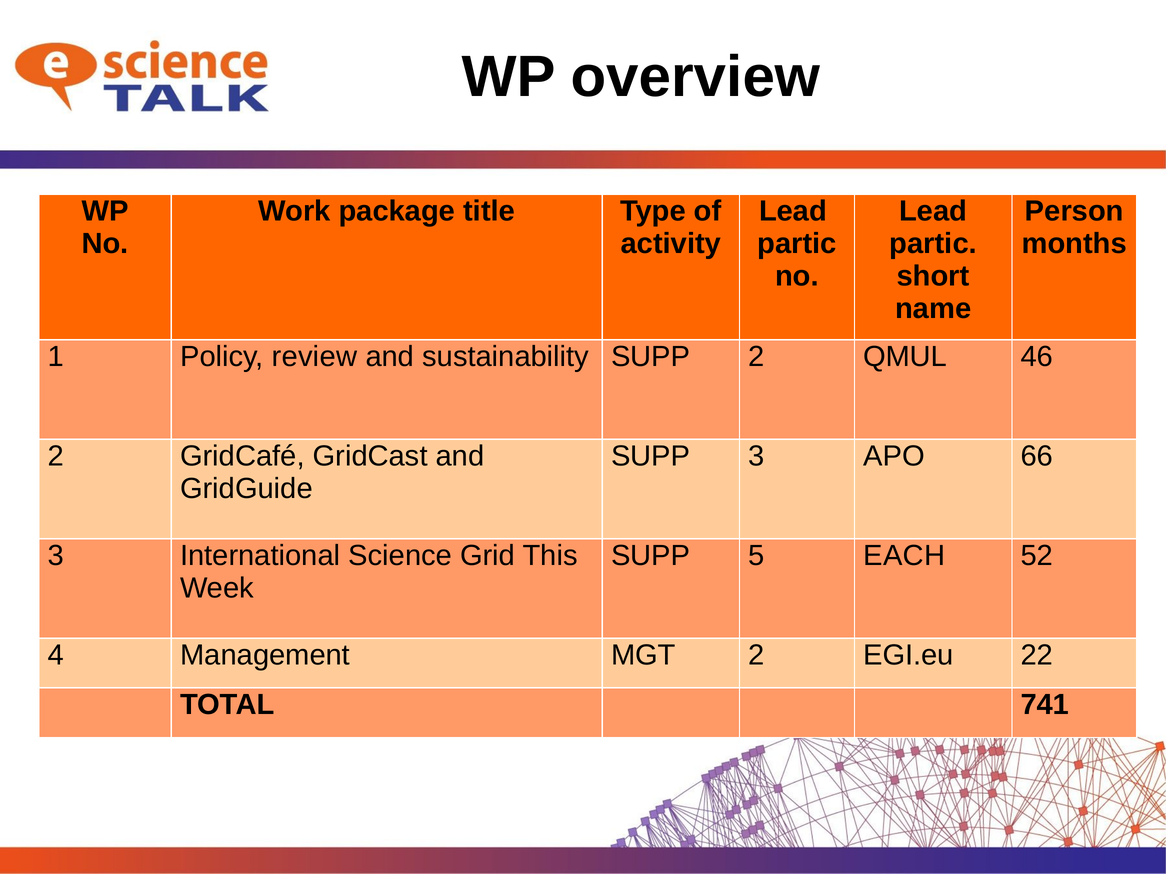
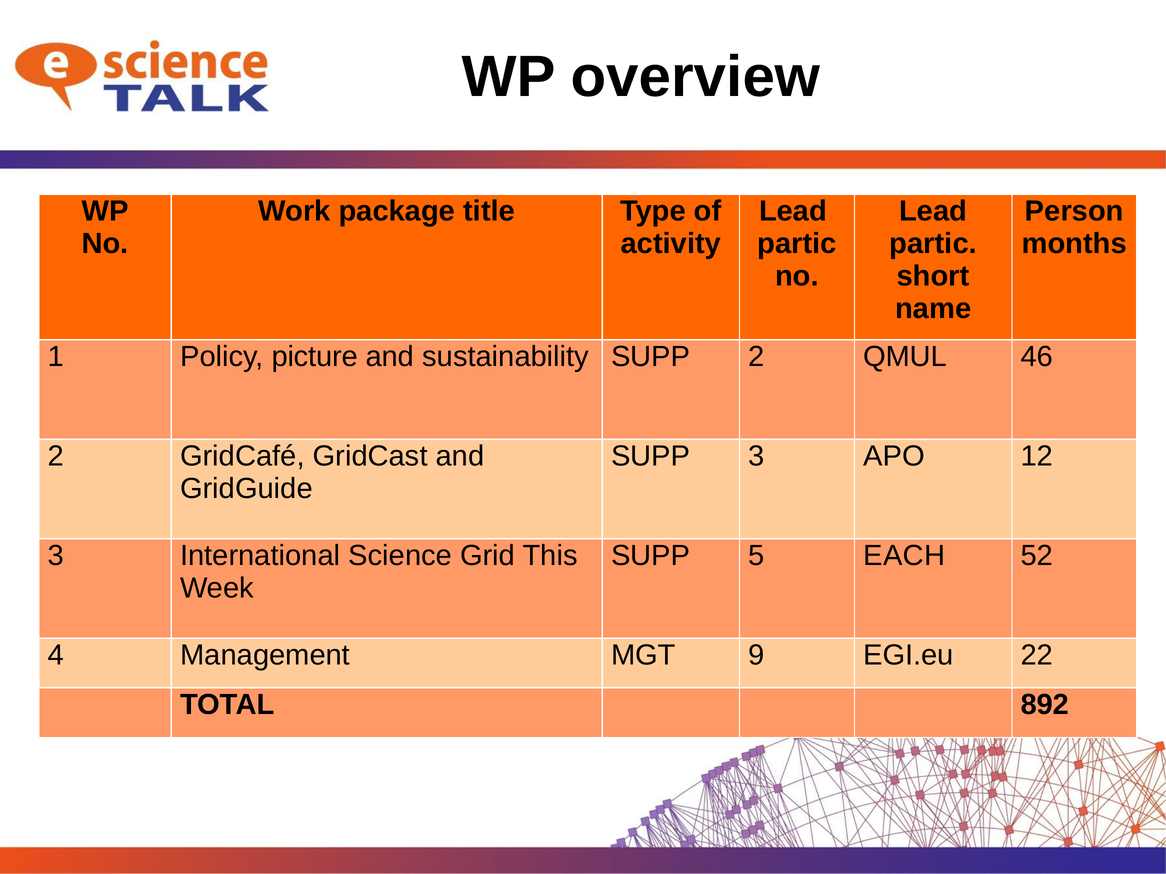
review: review -> picture (315, 357)
66: 66 -> 12 (1037, 456)
MGT 2: 2 -> 9 (756, 655)
741: 741 -> 892 (1045, 705)
